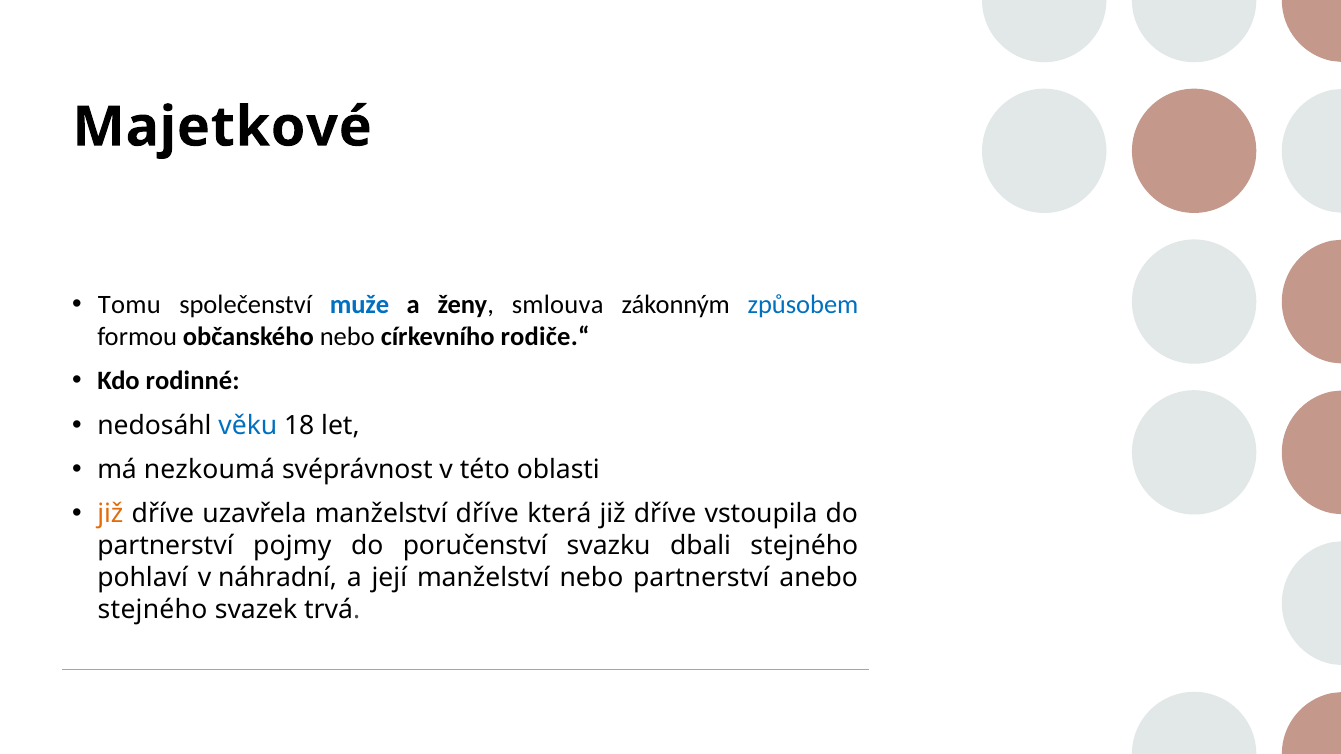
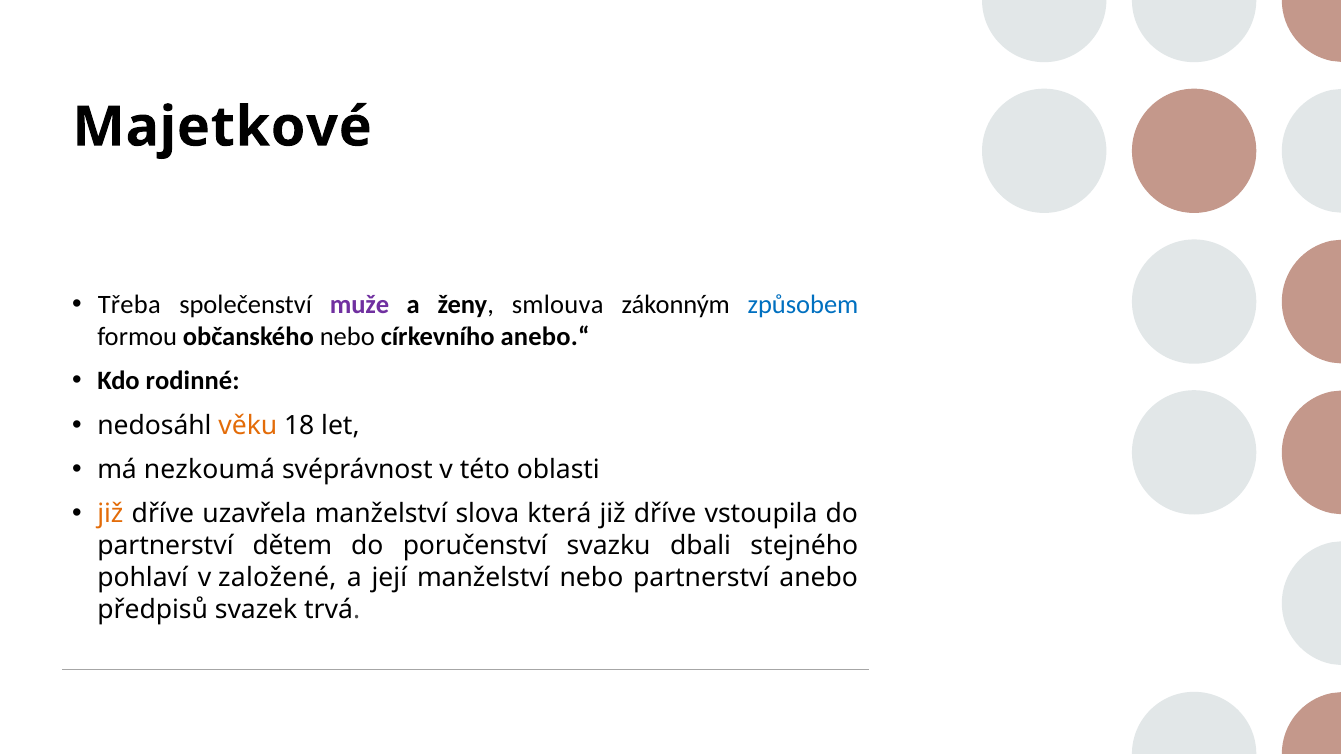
Tomu: Tomu -> Třeba (129, 305)
muže colour: blue -> purple (360, 305)
rodiče.“: rodiče.“ -> anebo.“ (545, 337)
věku colour: blue -> orange (248, 425)
manželství dříve: dříve -> slova (487, 514)
pojmy: pojmy -> dětem (292, 546)
náhradní: náhradní -> založené (277, 578)
stejného: stejného -> předpisů (153, 610)
